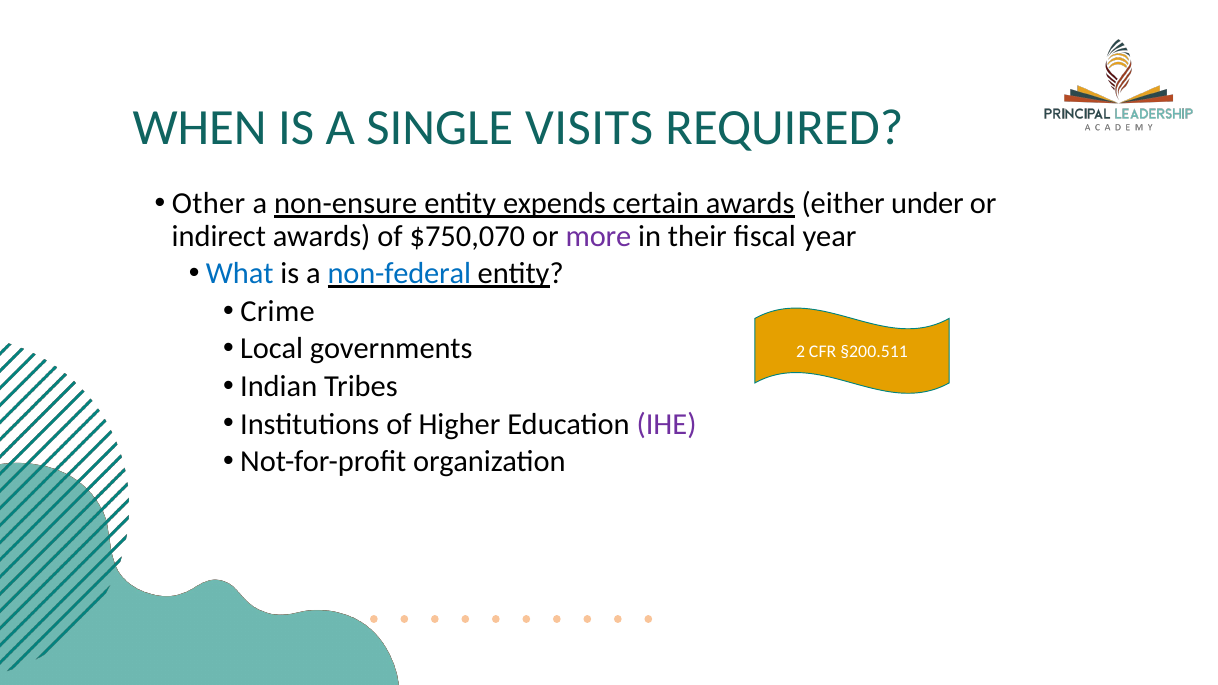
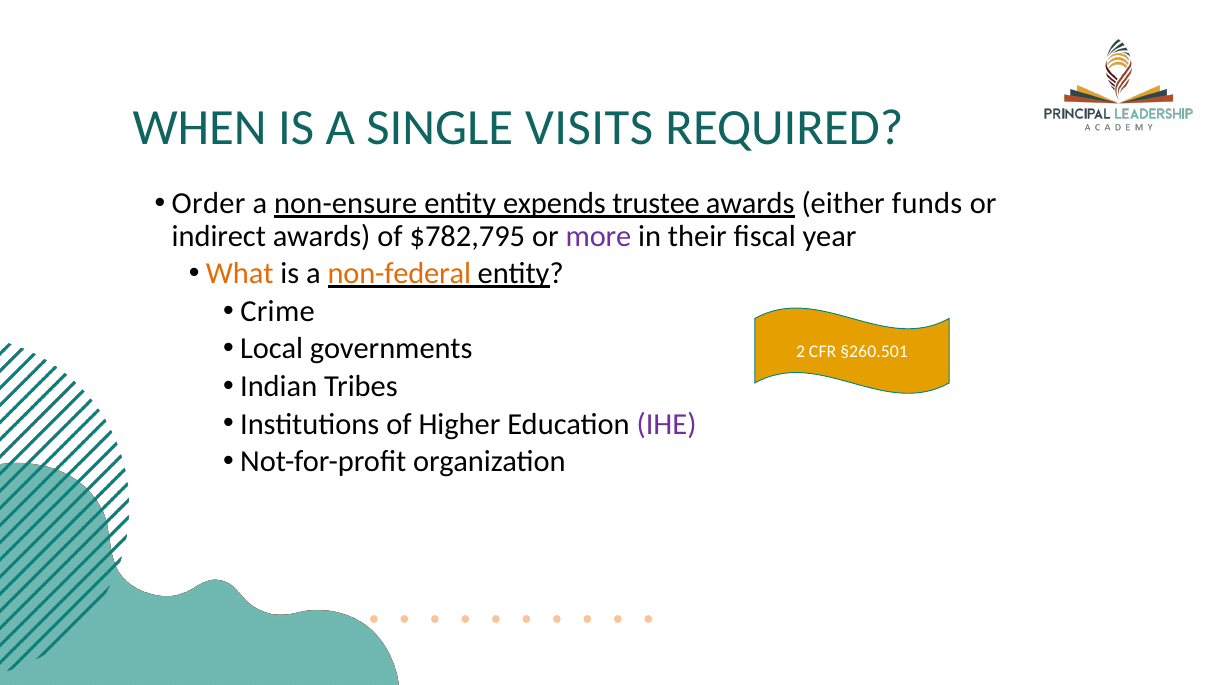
Other: Other -> Order (209, 203)
certain: certain -> trustee (656, 203)
under: under -> funds (927, 203)
$750,070: $750,070 -> $782,795 (467, 236)
What colour: blue -> orange (240, 274)
non-federal colour: blue -> orange (399, 274)
§200.511: §200.511 -> §260.501 (874, 352)
